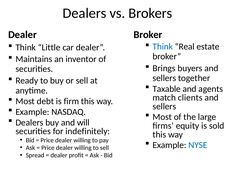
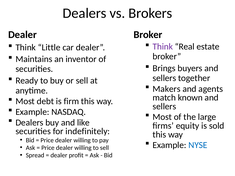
Think colour: blue -> purple (163, 47)
Taxable: Taxable -> Makers (167, 89)
clients: clients -> known (190, 98)
will: will -> like (83, 123)
